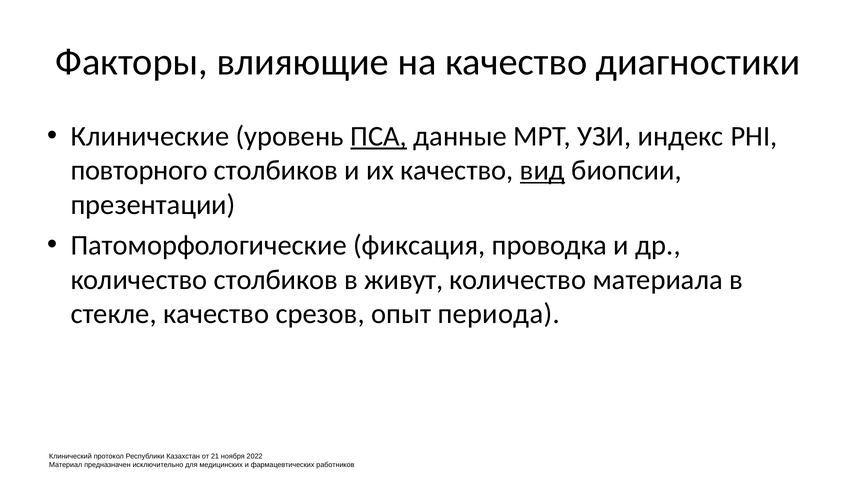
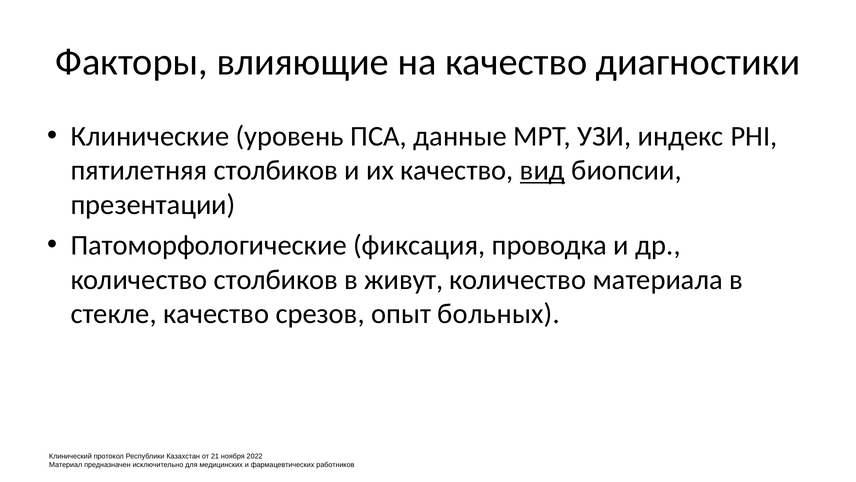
ПСА underline: present -> none (379, 136)
повторного: повторного -> пятилетняя (139, 170)
периода: периода -> больных (499, 314)
